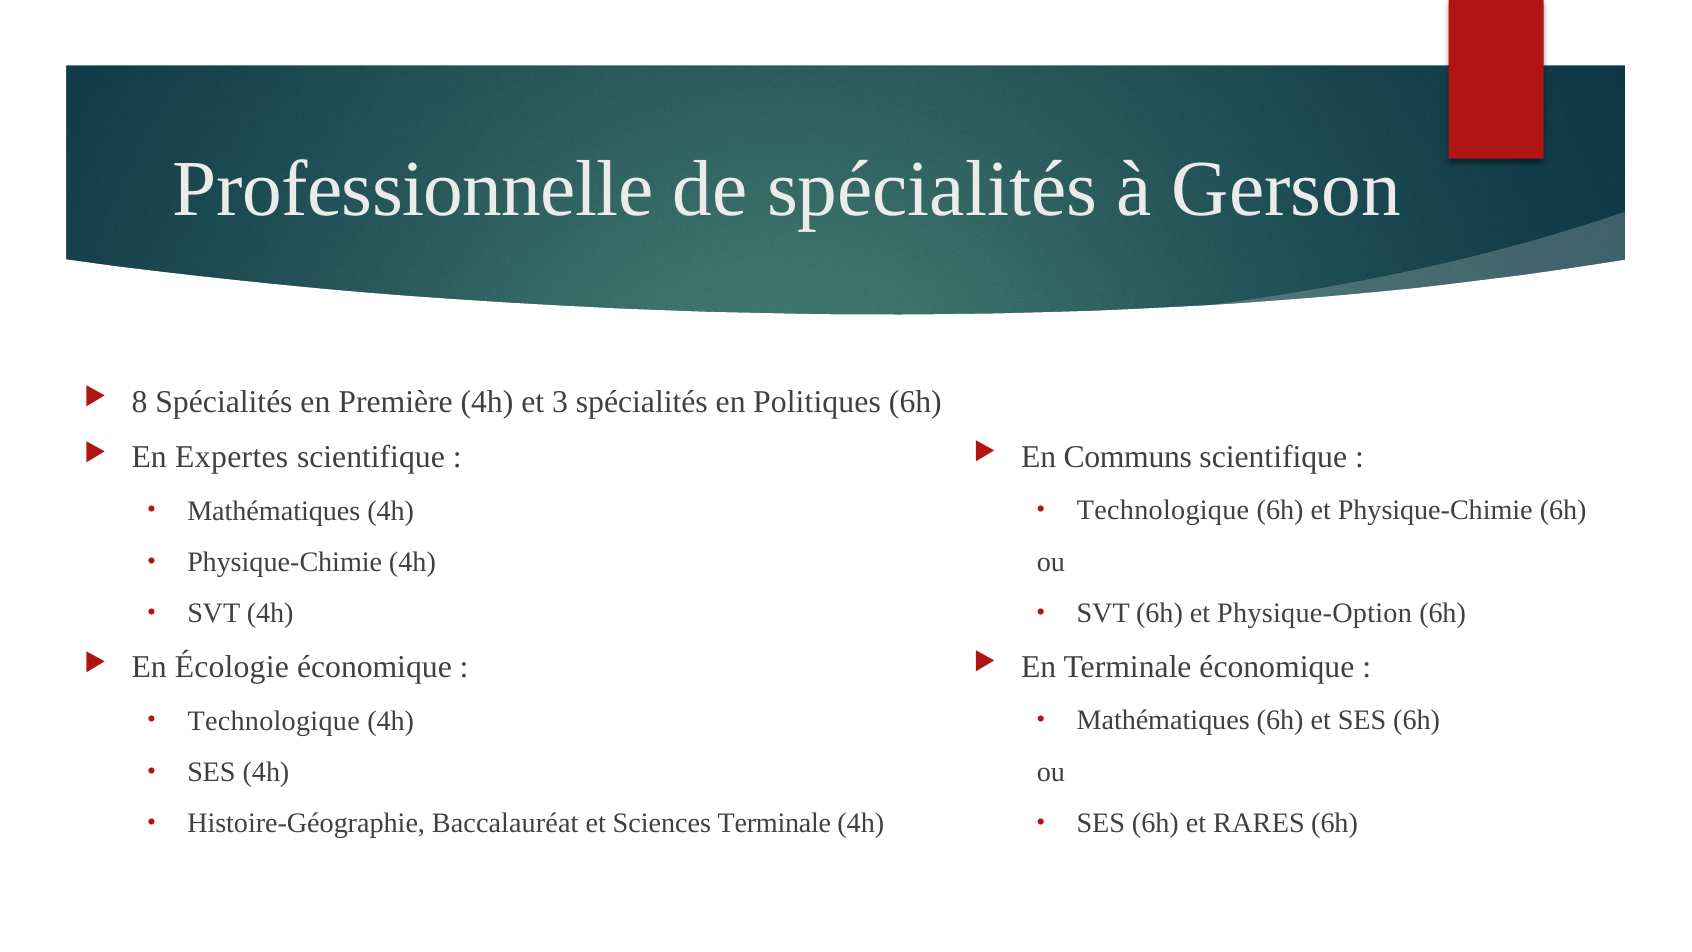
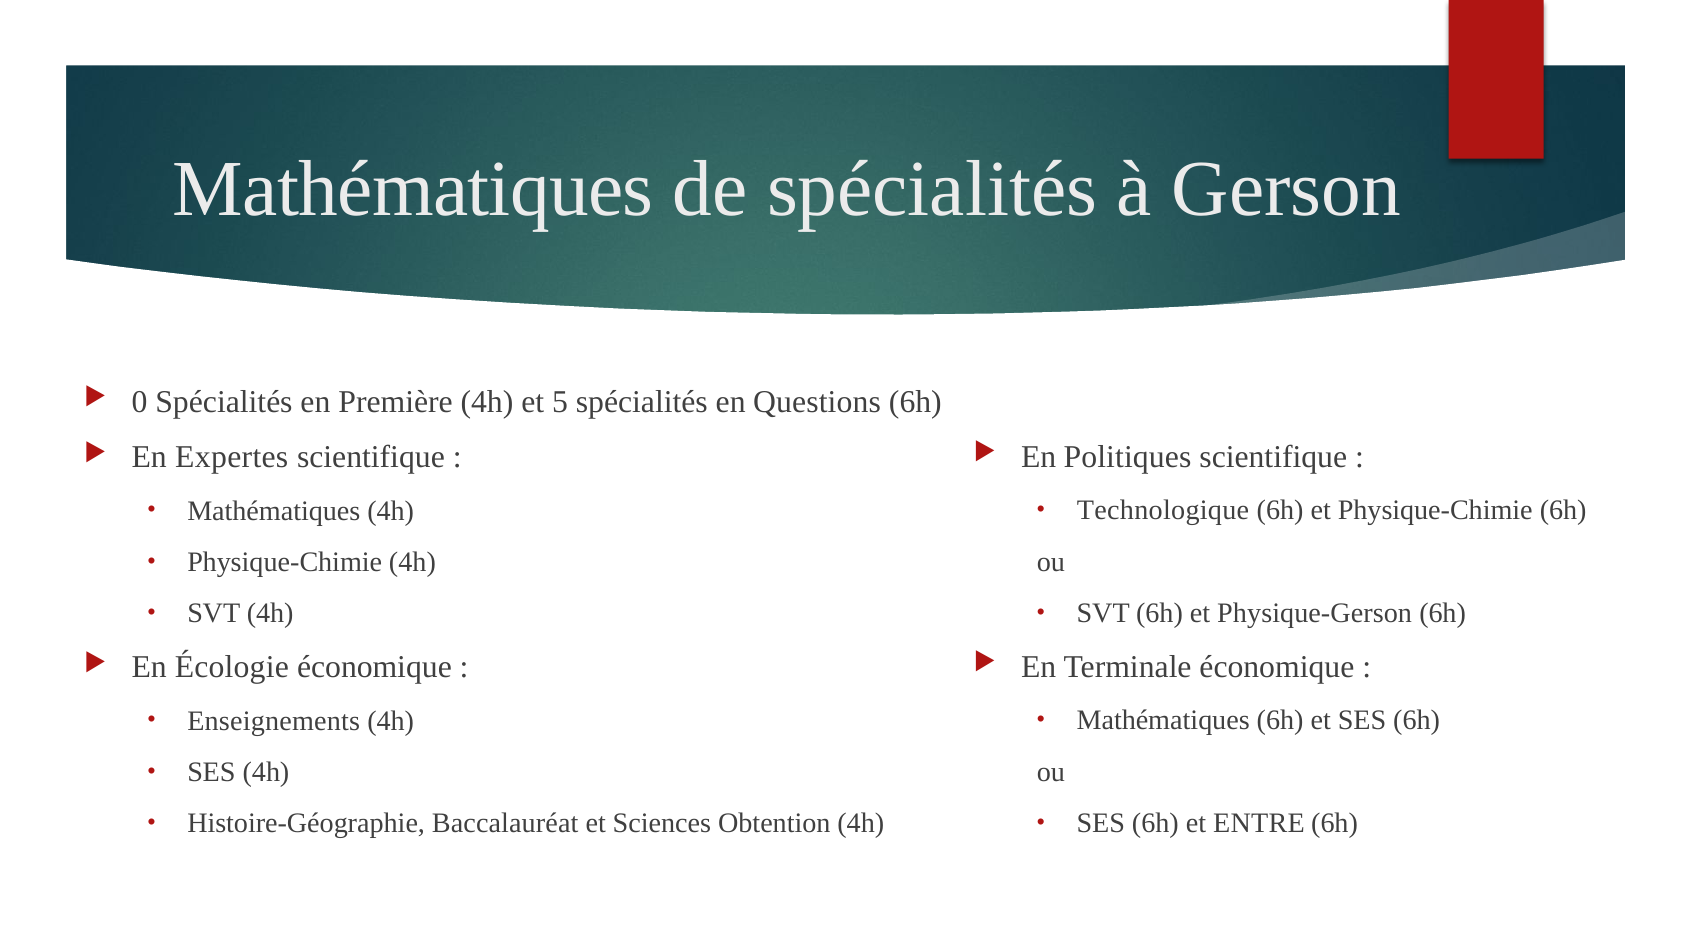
Professionnelle: Professionnelle -> Mathématiques (413, 189)
8: 8 -> 0 (140, 402)
3: 3 -> 5 (560, 402)
Politiques: Politiques -> Questions (817, 402)
Communs: Communs -> Politiques (1128, 457)
Physique-Option: Physique-Option -> Physique-Gerson (1315, 613)
Technologique: Technologique -> Enseignements (274, 721)
RARES: RARES -> ENTRE (1259, 823)
Sciences Terminale: Terminale -> Obtention (774, 823)
